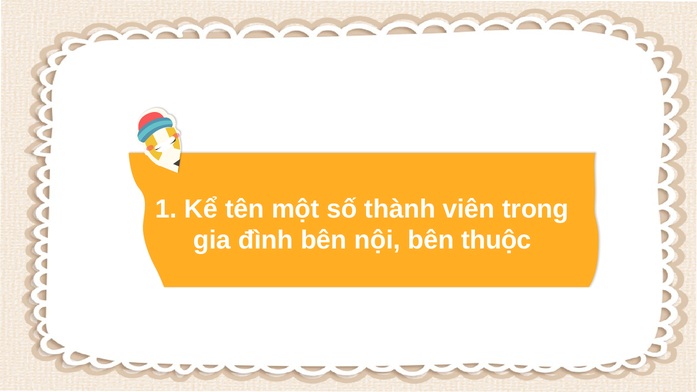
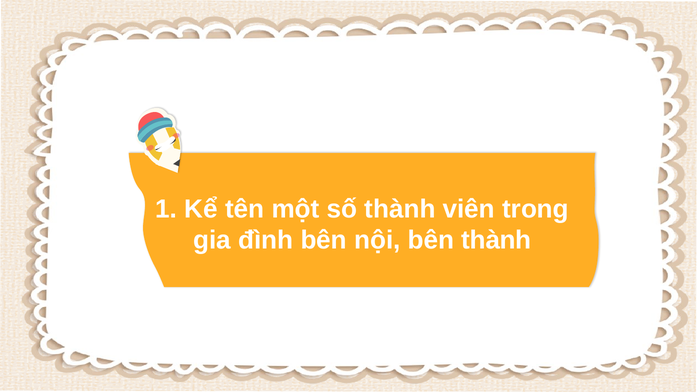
bên thuộc: thuộc -> thành (496, 240)
